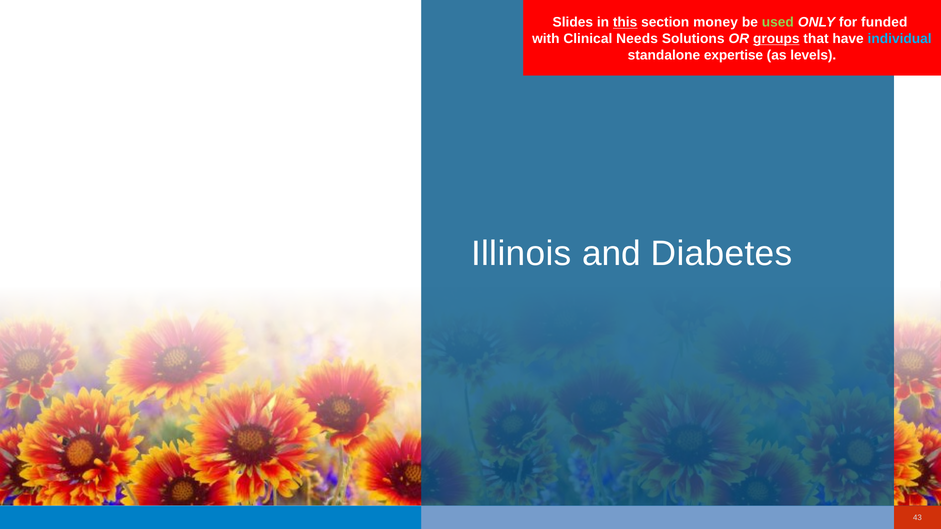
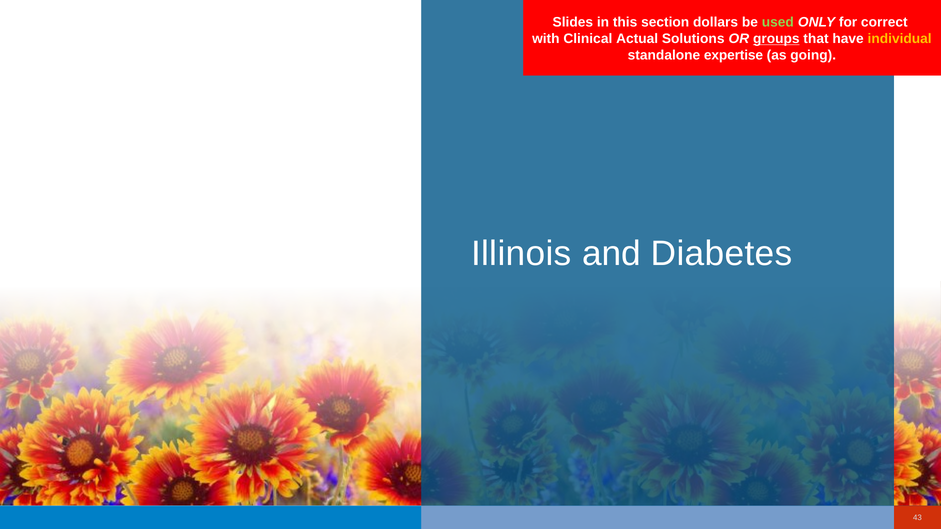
this underline: present -> none (625, 22)
money: money -> dollars (716, 22)
funded: funded -> correct (884, 22)
Needs: Needs -> Actual (637, 39)
individual colour: light blue -> yellow (900, 39)
levels: levels -> going (813, 55)
